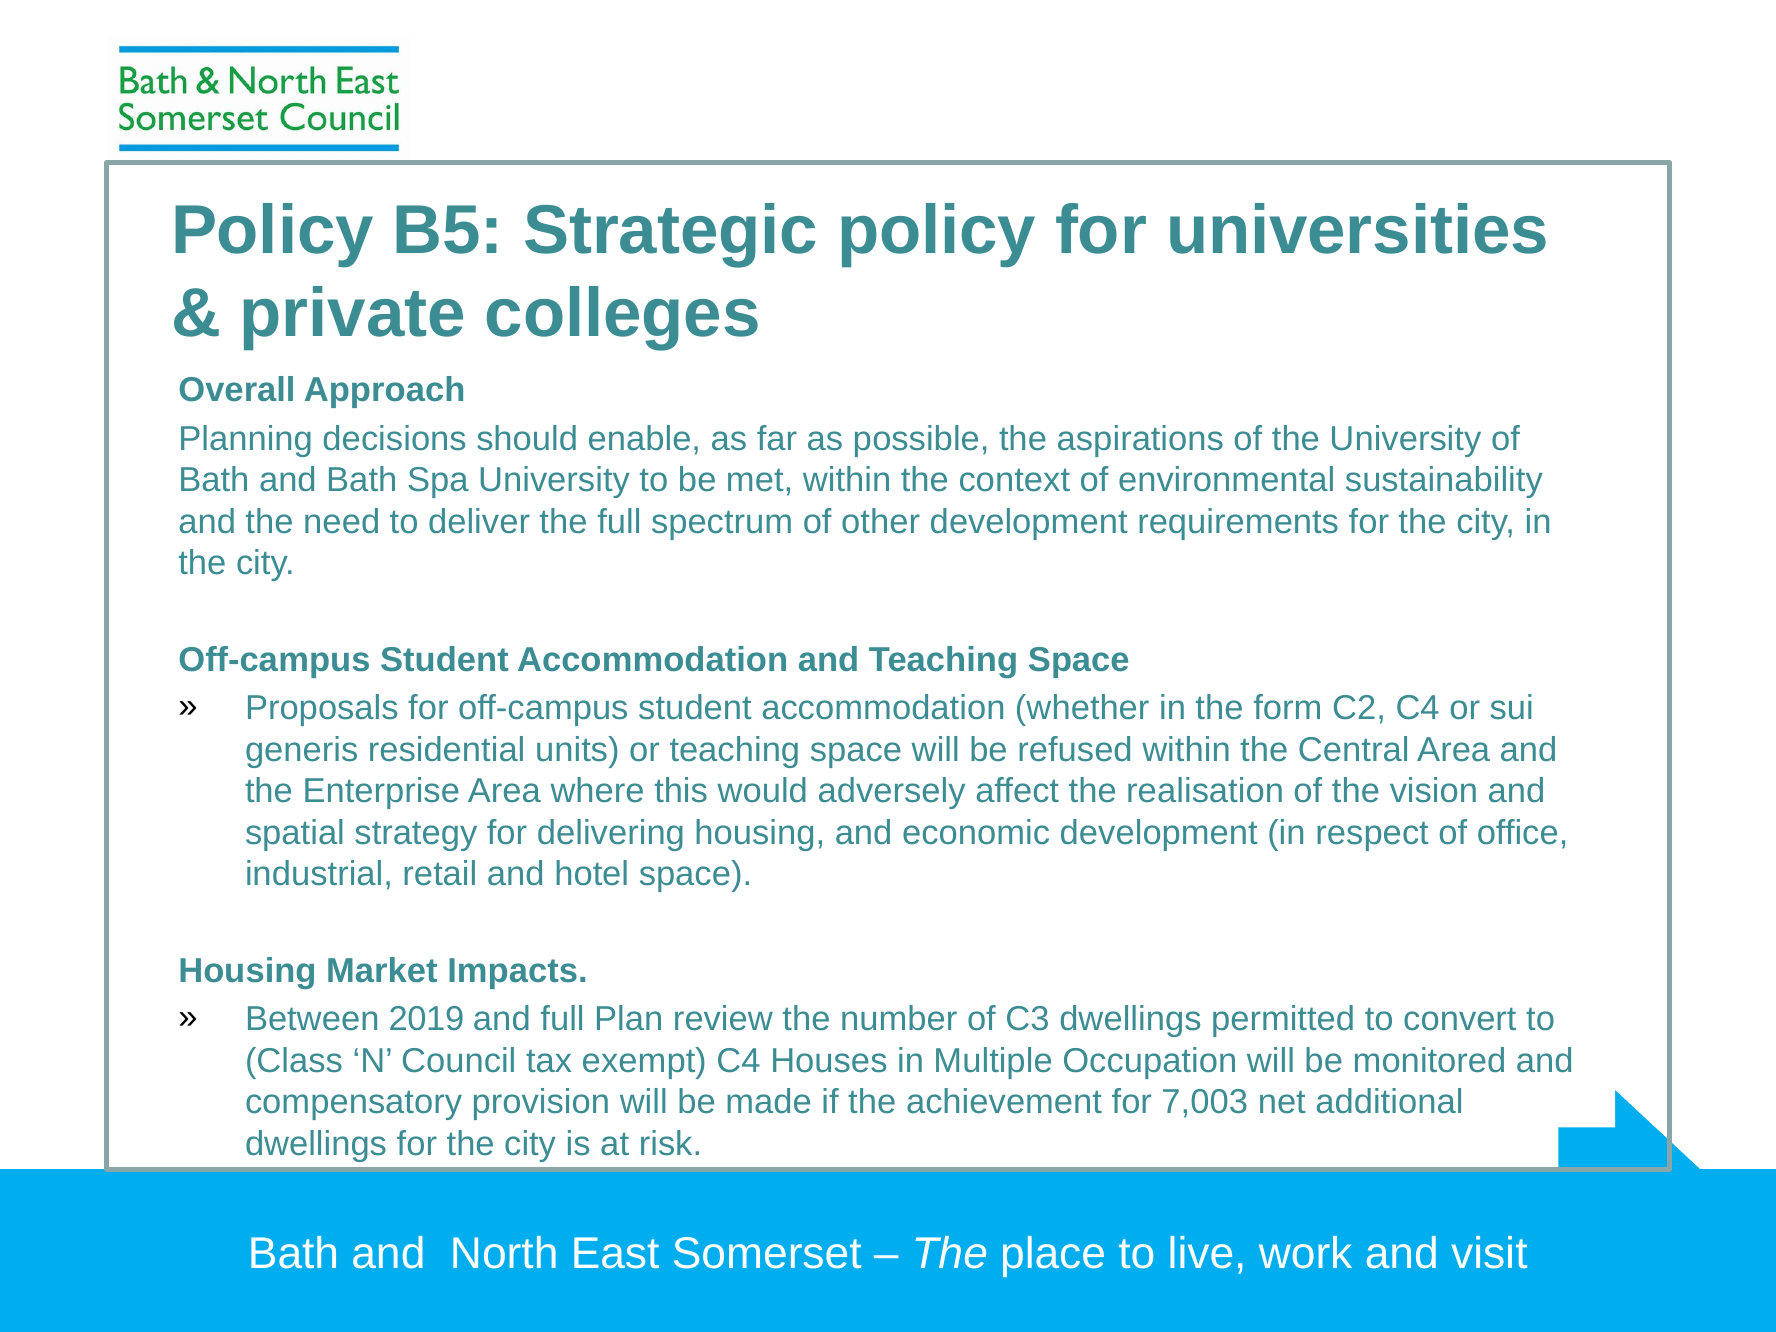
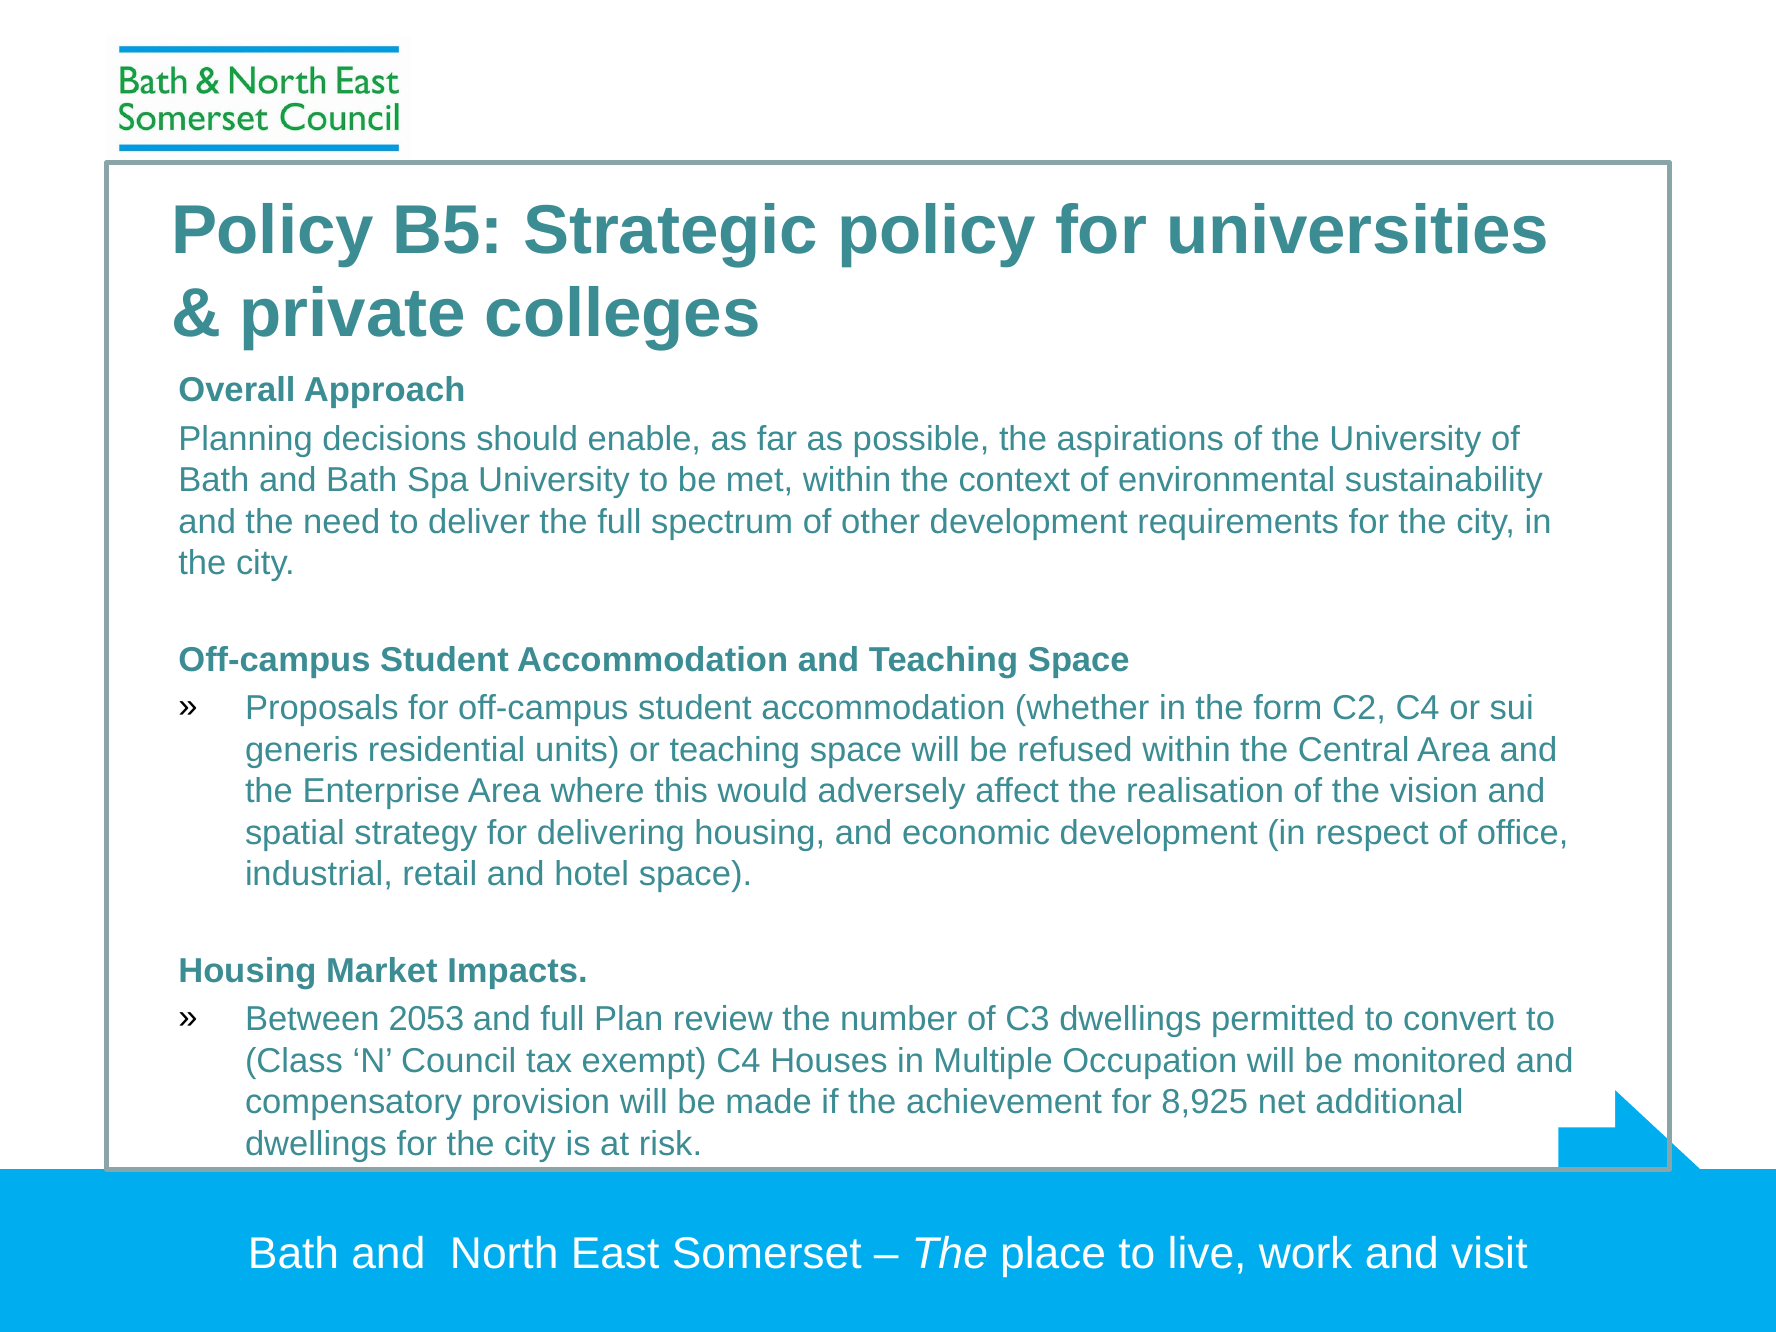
2019: 2019 -> 2053 (426, 1019)
7,003: 7,003 -> 8,925 (1205, 1102)
